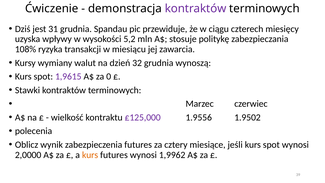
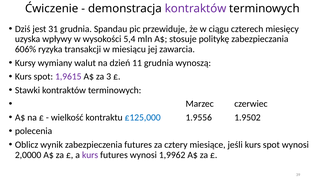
5,2: 5,2 -> 5,4 (129, 39)
108%: 108% -> 606% (26, 49)
32: 32 -> 11 (137, 63)
0: 0 -> 3 (109, 77)
£125,000 colour: purple -> blue (143, 117)
kurs colour: orange -> purple (90, 155)
